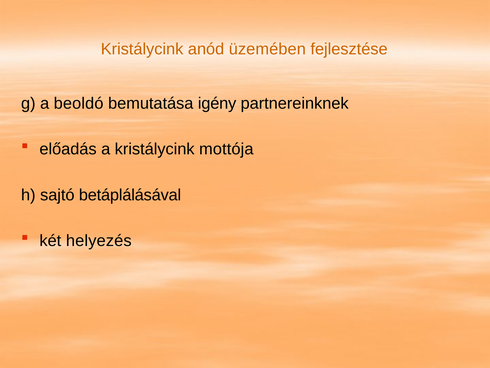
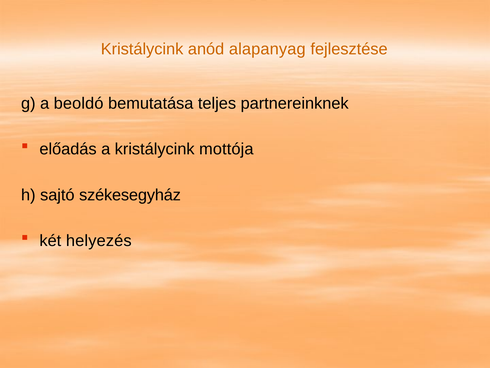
üzemében: üzemében -> alapanyag (267, 49)
igény: igény -> teljes (217, 103)
betáplálásával: betáplálásával -> székesegyház (130, 195)
